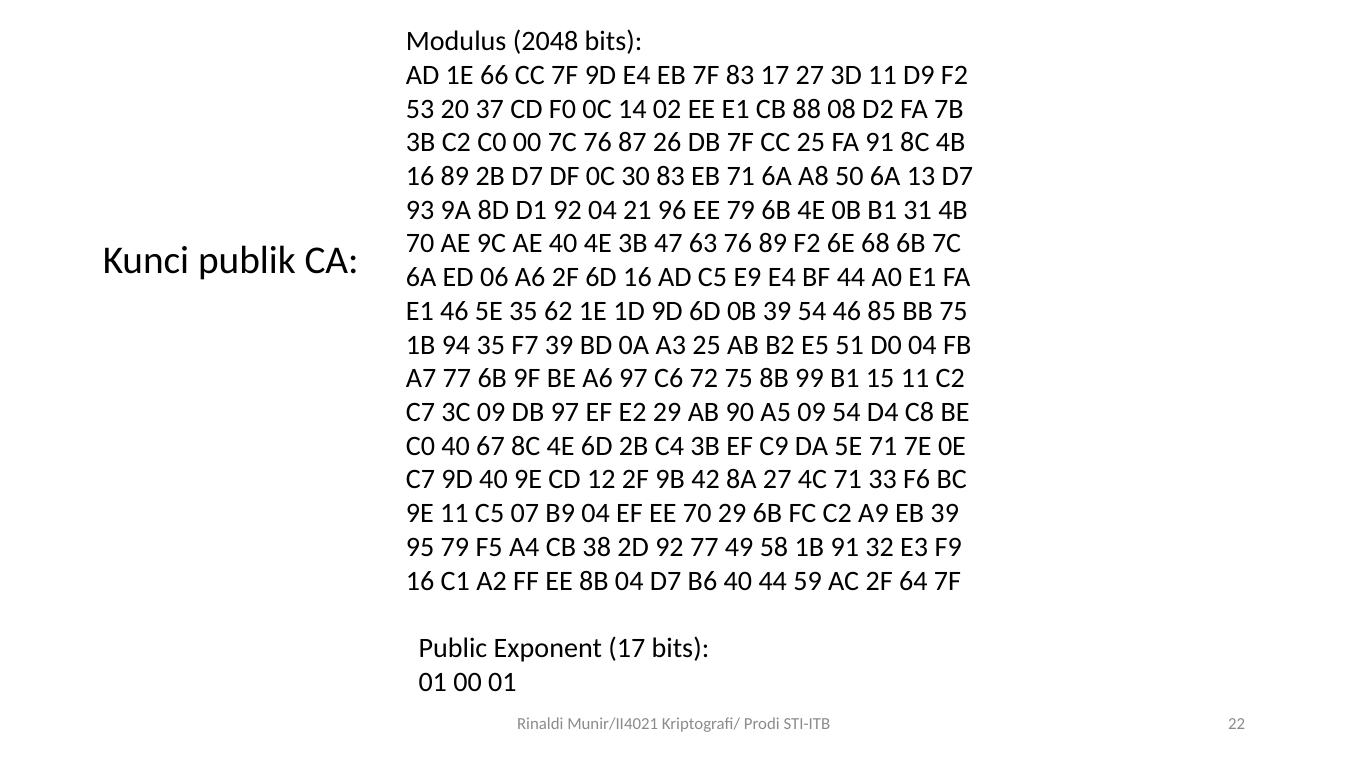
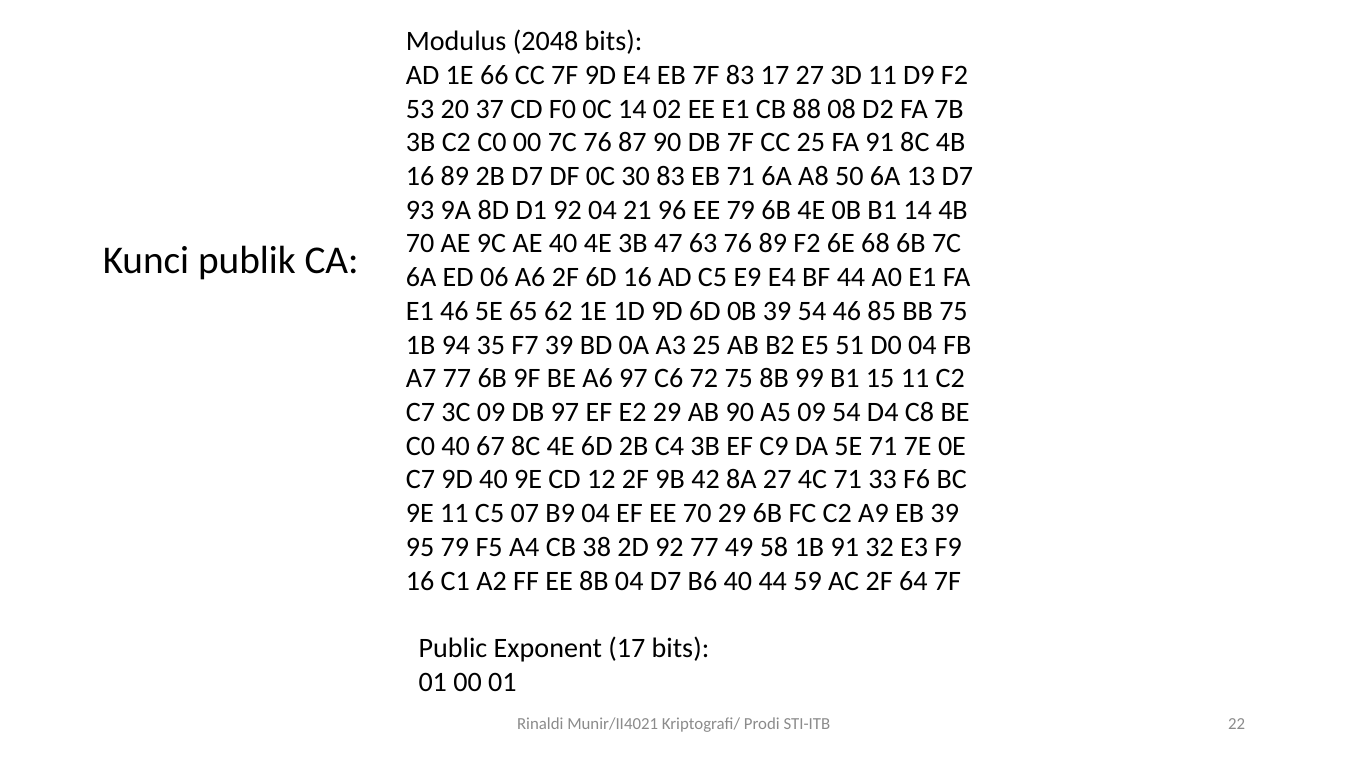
87 26: 26 -> 90 (667, 143)
B1 31: 31 -> 14 (918, 210)
5E 35: 35 -> 65 (523, 311)
